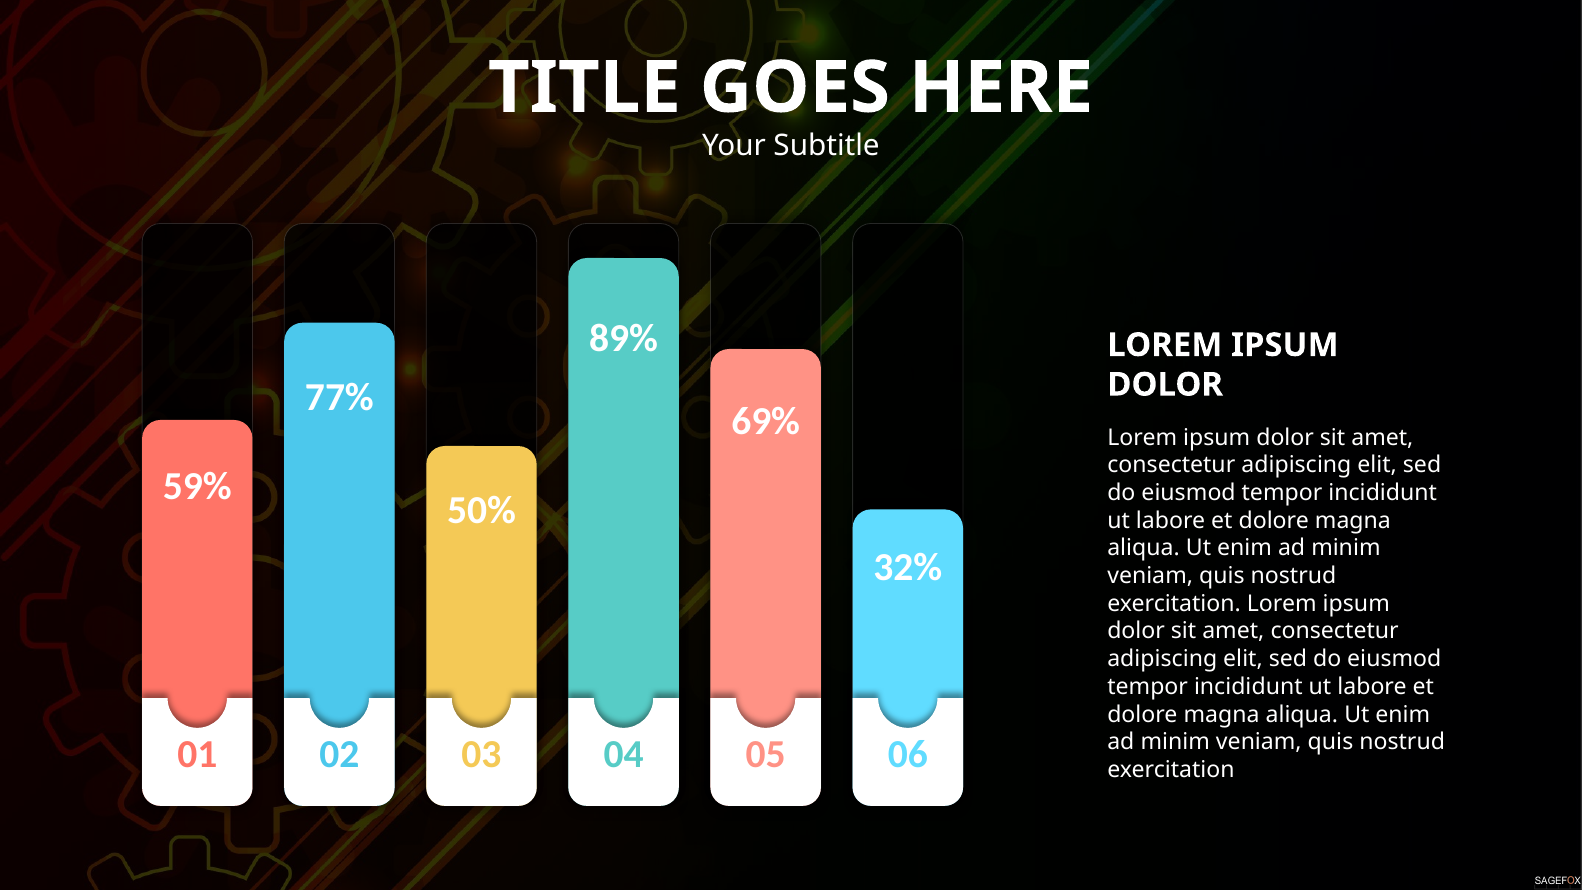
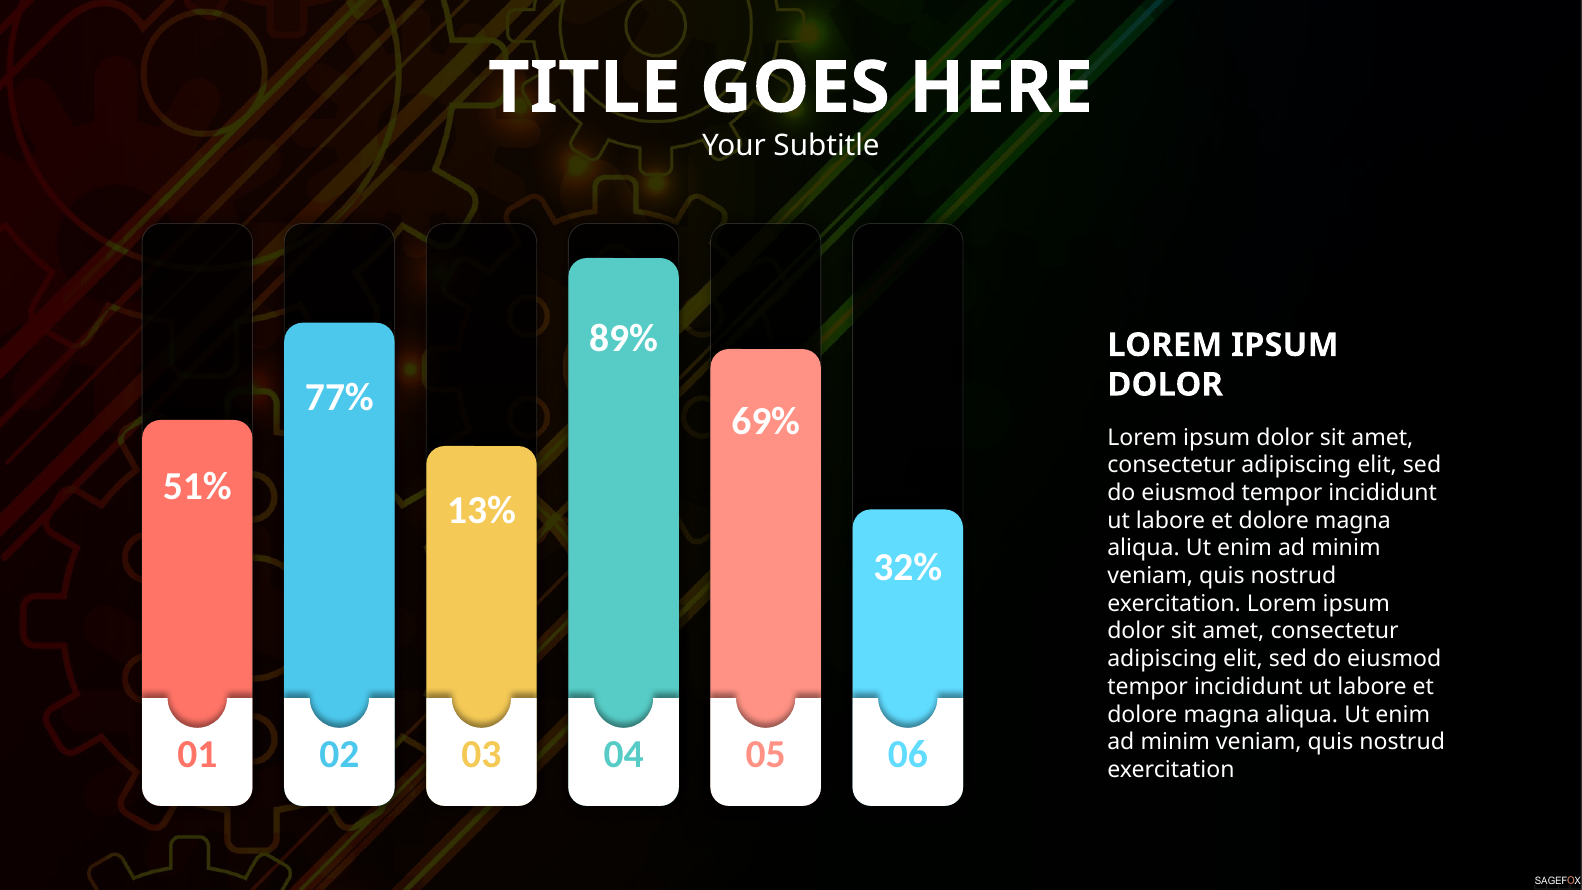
59%: 59% -> 51% (197, 486)
50%: 50% -> 13% (481, 510)
